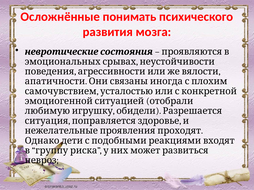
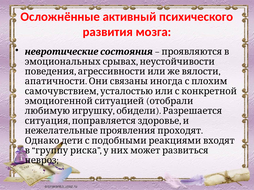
понимать: понимать -> активный (129, 17)
